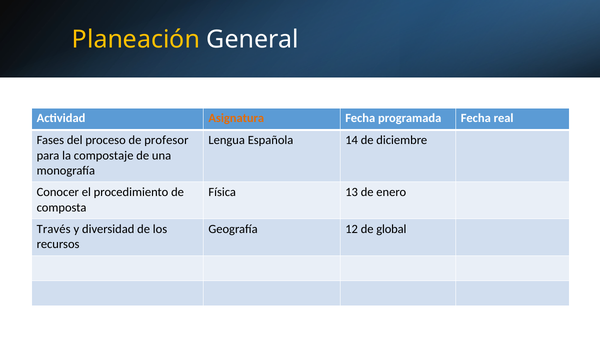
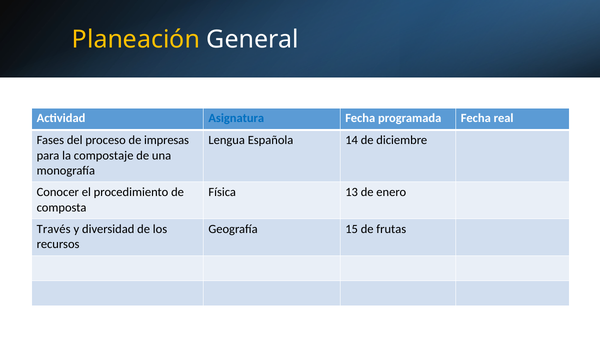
Asignatura colour: orange -> blue (236, 119)
profesor: profesor -> impresas (167, 140)
12: 12 -> 15 (352, 229)
global: global -> frutas (391, 229)
